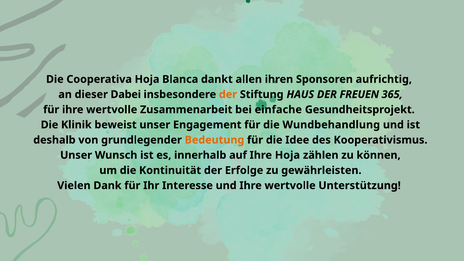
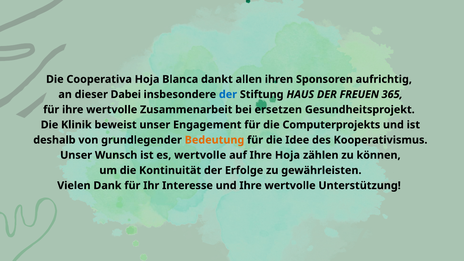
der colour: orange -> blue (228, 94)
einfache: einfache -> ersetzen (278, 110)
Wundbehandlung: Wundbehandlung -> Computerprojekts (331, 125)
es innerhalb: innerhalb -> wertvolle (200, 155)
